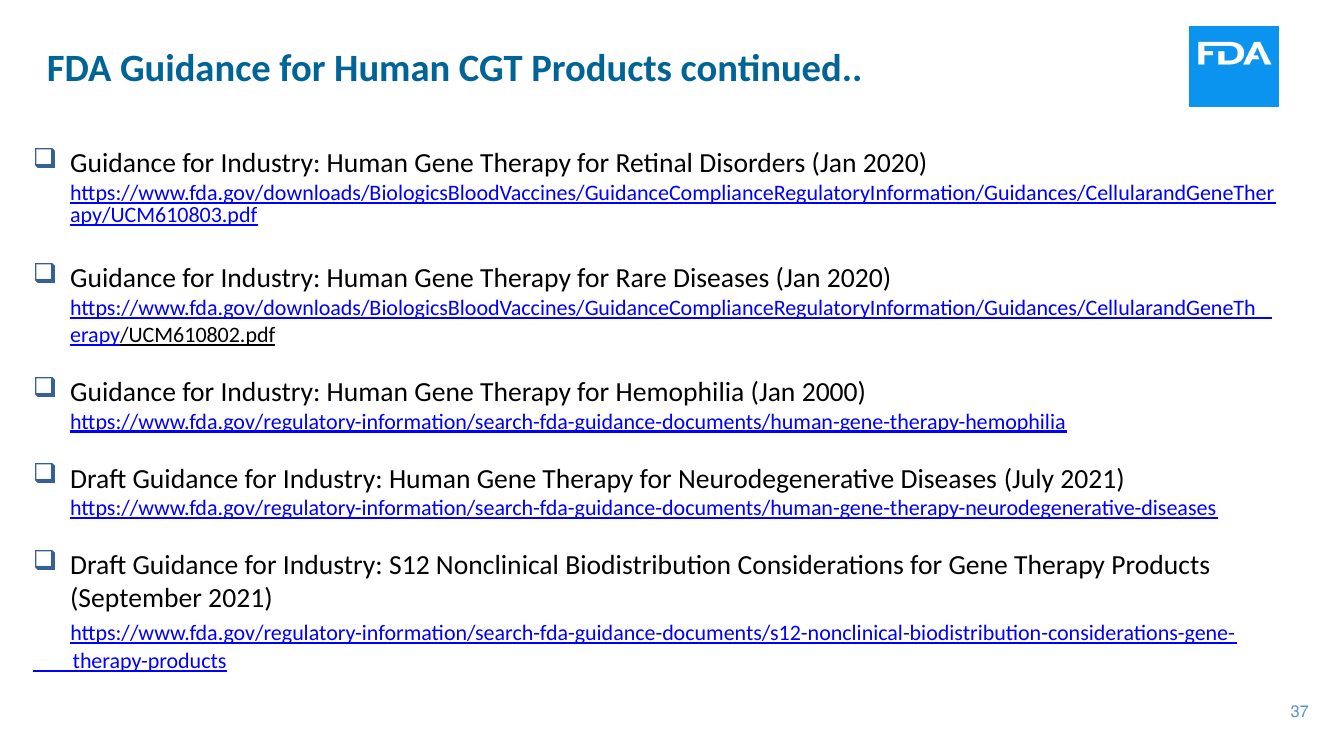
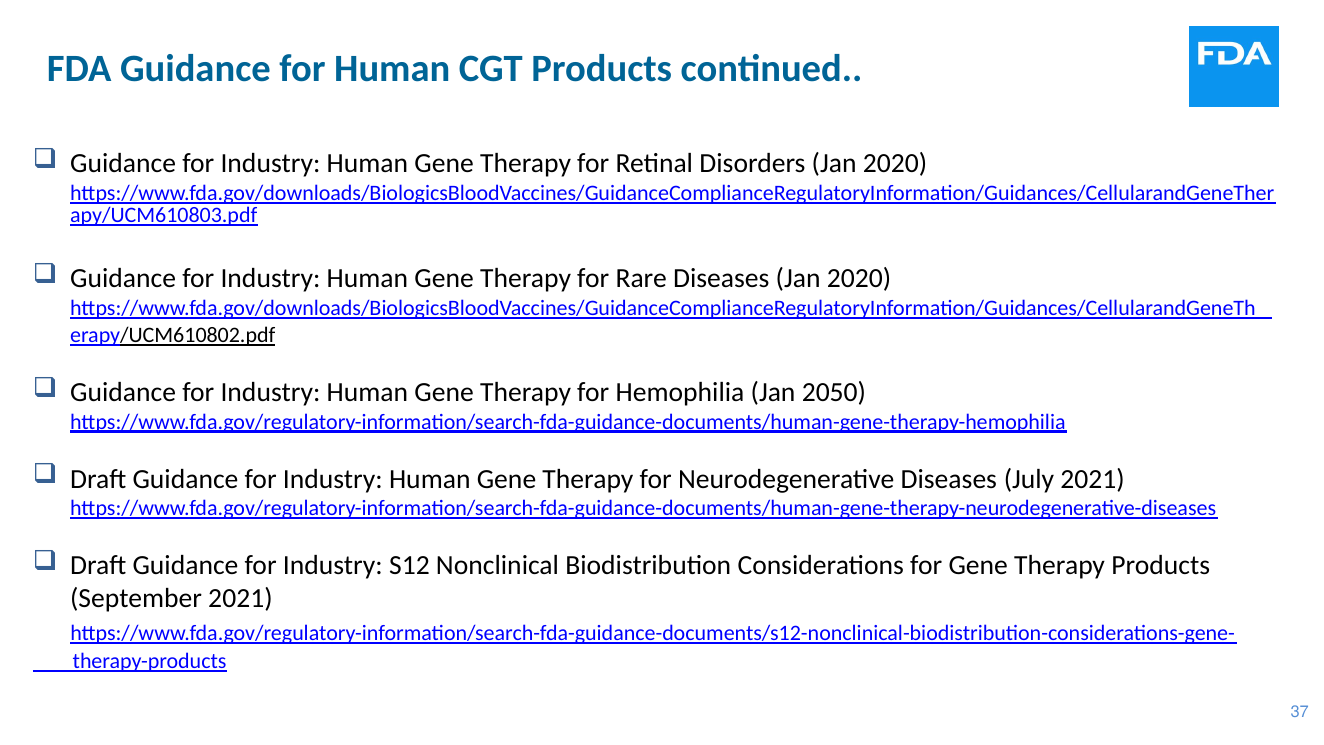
2000: 2000 -> 2050 (834, 392)
